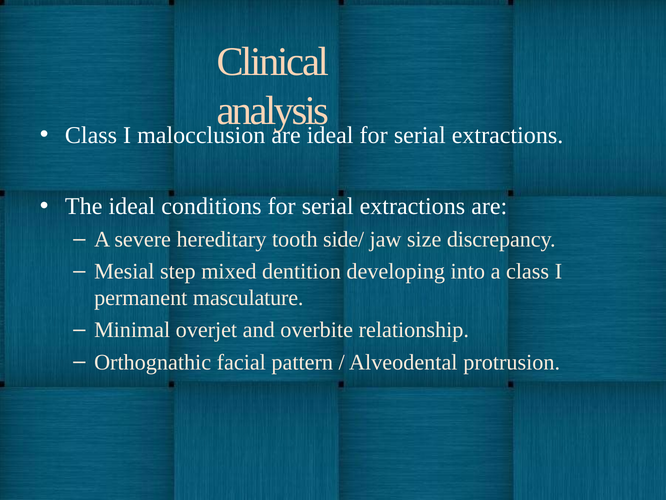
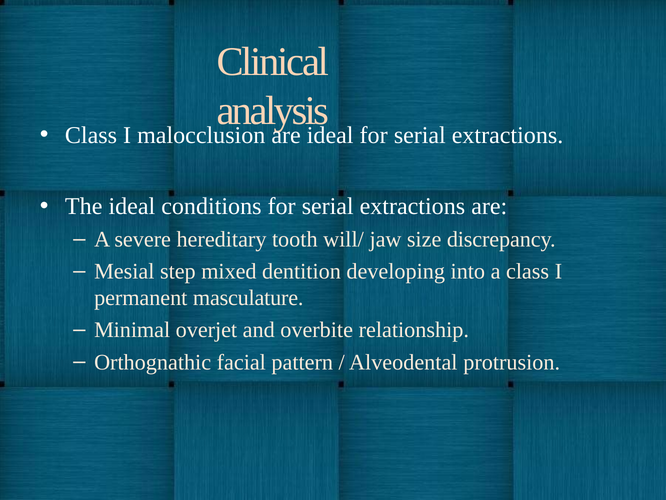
side/: side/ -> will/ (343, 239)
